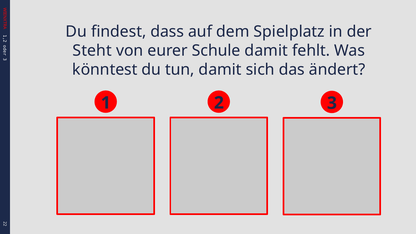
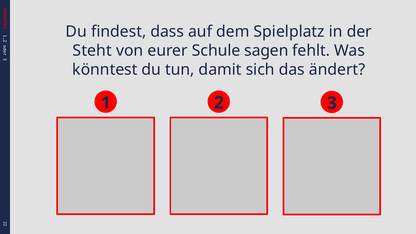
Schule damit: damit -> sagen (266, 51)
